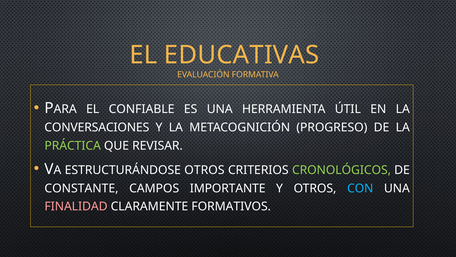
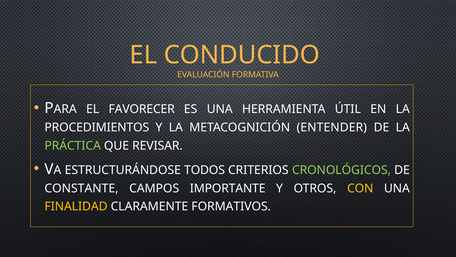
EDUCATIVAS: EDUCATIVAS -> CONDUCIDO (242, 55)
CONFIABLE: CONFIABLE -> FAVORECER (142, 109)
CONVERSACIONES: CONVERSACIONES -> PROCEDIMIENTOS (97, 127)
PROGRESO: PROGRESO -> ENTENDER (332, 127)
ESTRUCTURÁNDOSE OTROS: OTROS -> TODOS (205, 170)
CON colour: light blue -> yellow (360, 188)
FINALIDAD colour: pink -> yellow (76, 206)
